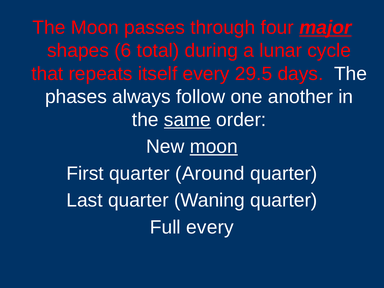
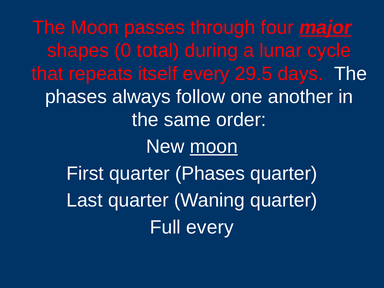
6: 6 -> 0 (123, 51)
same underline: present -> none (187, 120)
quarter Around: Around -> Phases (210, 174)
